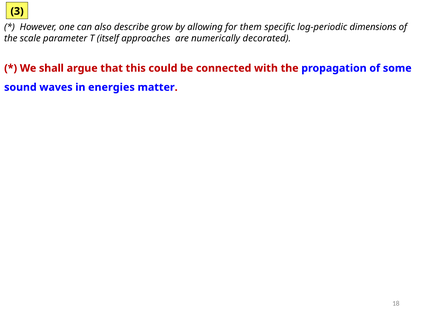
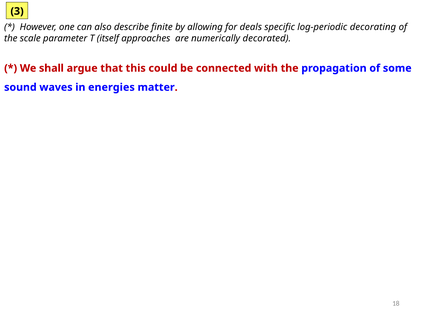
grow: grow -> finite (162, 27)
them: them -> deals (251, 27)
dimensions: dimensions -> decorating (373, 27)
